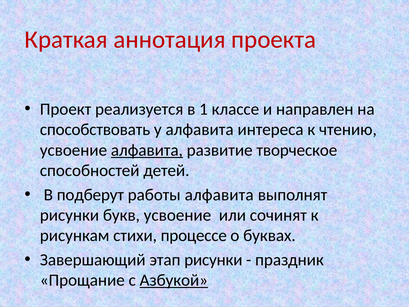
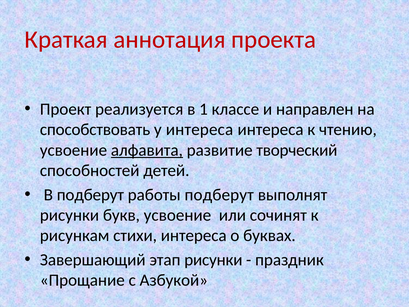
у алфавита: алфавита -> интереса (200, 130)
творческое: творческое -> творческий (297, 150)
работы алфавита: алфавита -> подберут (219, 195)
стихи процессе: процессе -> интереса (194, 235)
Азбукой underline: present -> none (174, 280)
